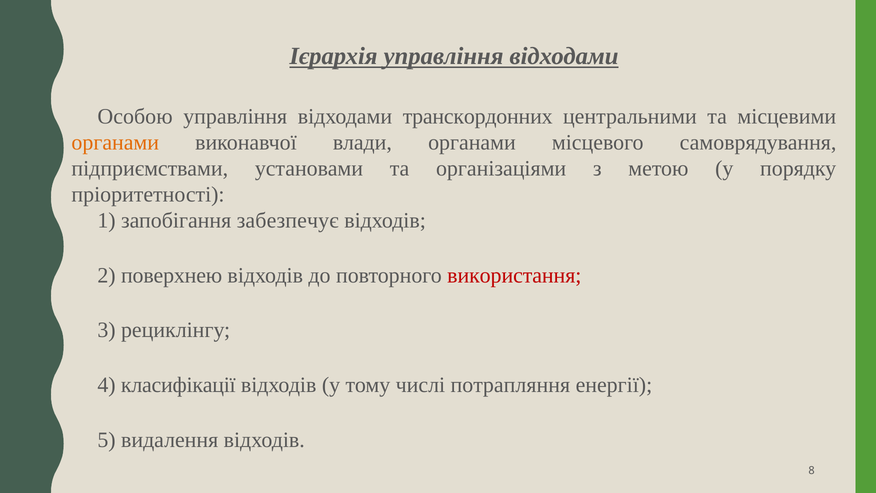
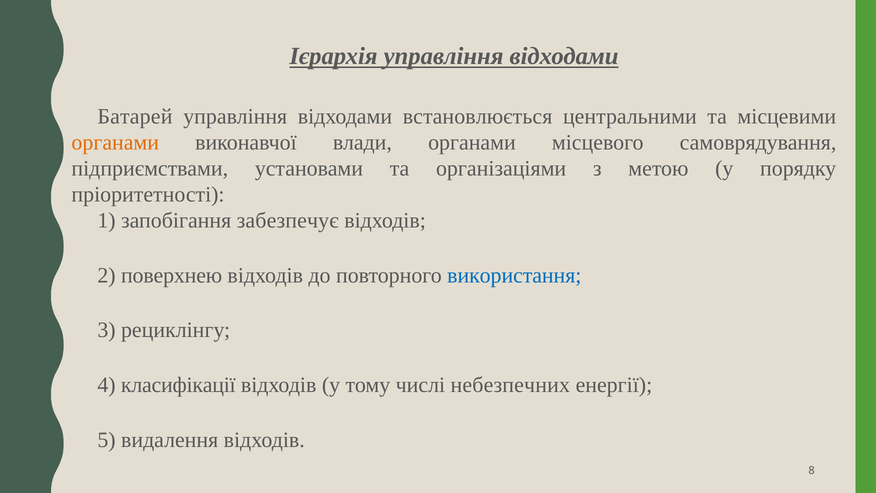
Особою: Особою -> Батарей (135, 116)
транскордонних: транскордонних -> встановлюється (478, 116)
використання colour: red -> blue (514, 275)
потрапляння: потрапляння -> небезпечних (510, 385)
